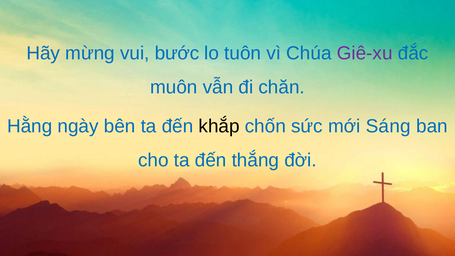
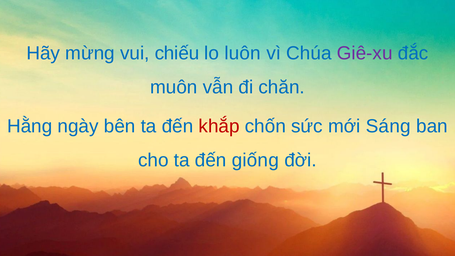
bước: bước -> chiếu (177, 53)
tuôn: tuôn -> luôn (243, 53)
khắp colour: black -> red (219, 126)
thắng: thắng -> giống (255, 160)
